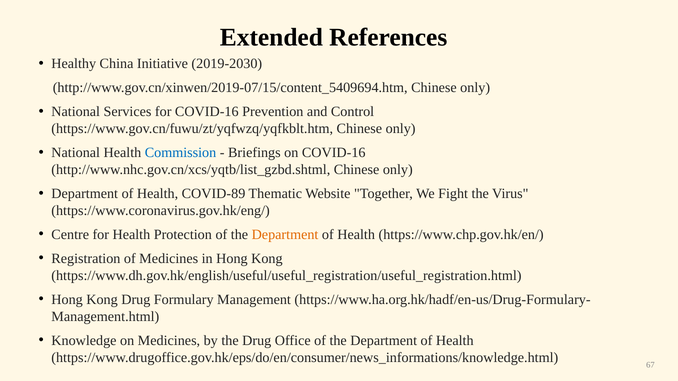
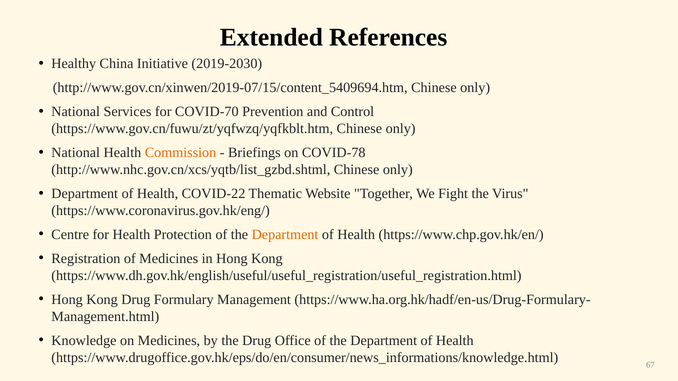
for COVID-16: COVID-16 -> COVID-70 (207, 112)
Commission colour: blue -> orange (181, 153)
on COVID-16: COVID-16 -> COVID-78 (334, 153)
COVID-89: COVID-89 -> COVID-22 (213, 194)
